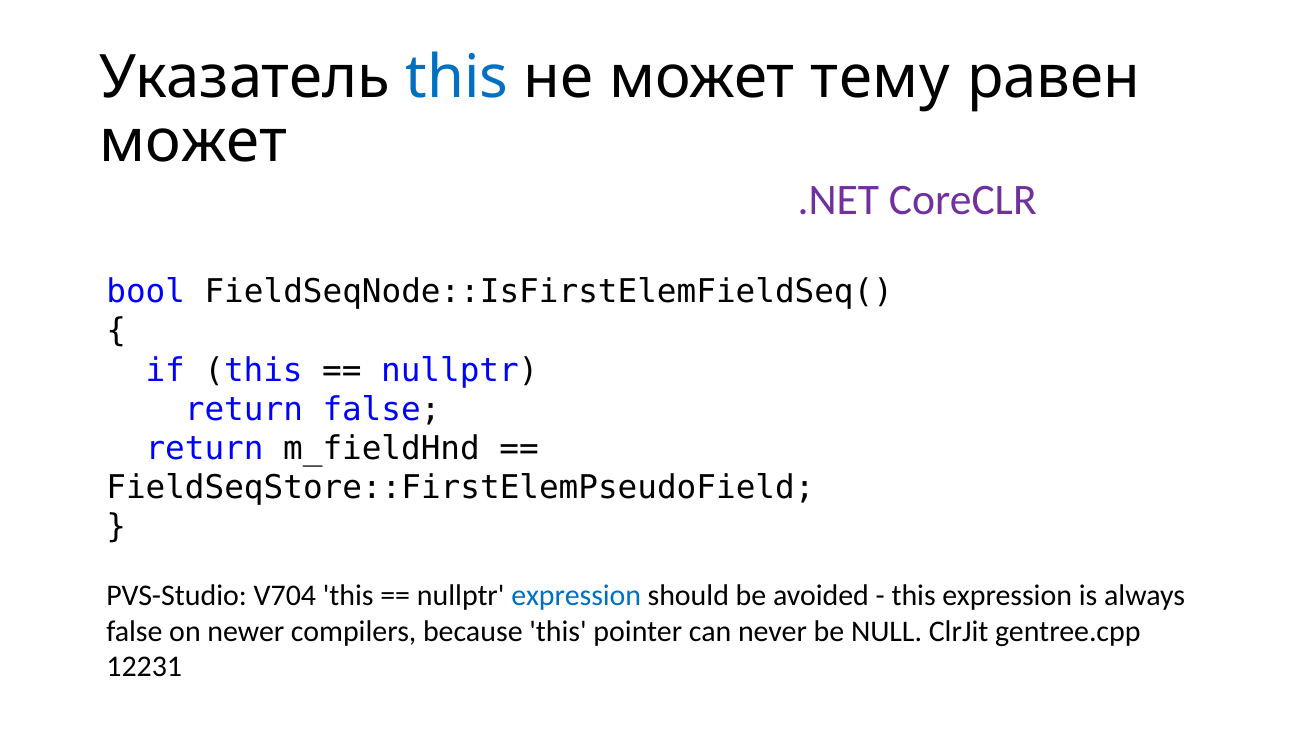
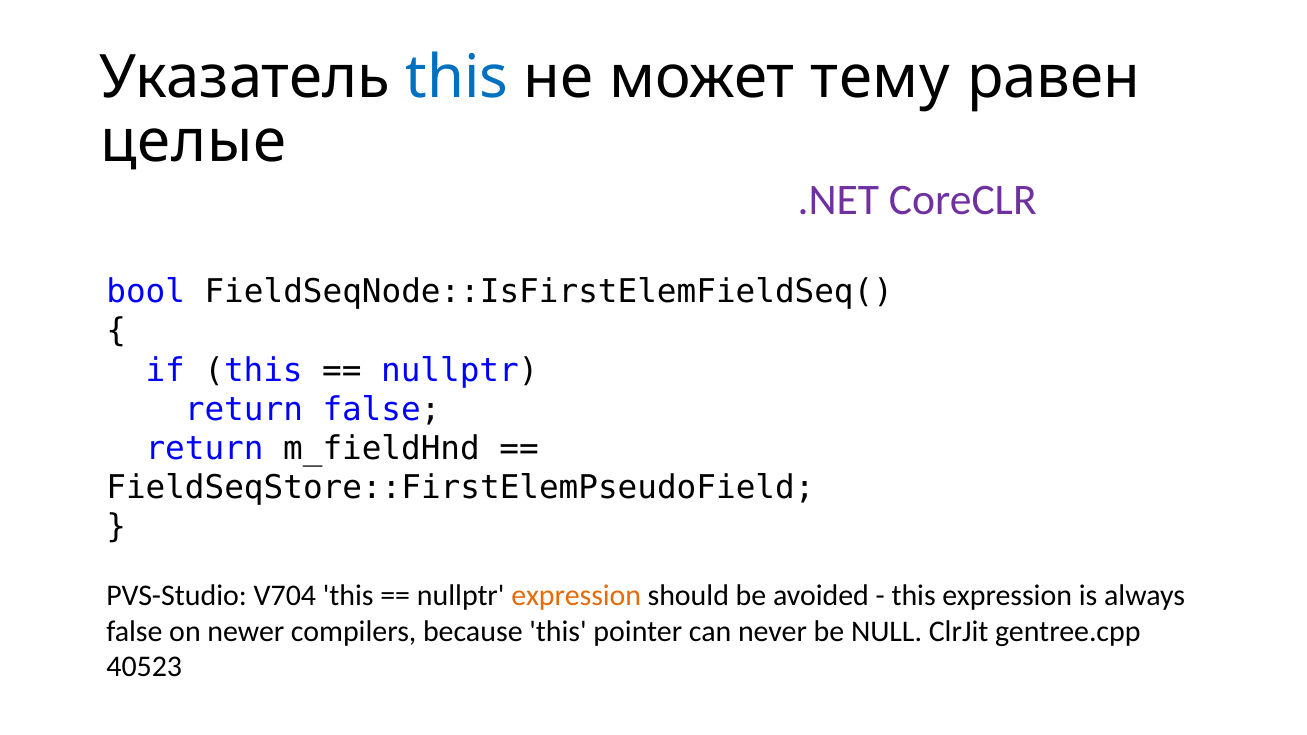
может: может -> целые (193, 142)
expression colour: blue -> orange (576, 595)
12231: 12231 -> 40523 (144, 667)
